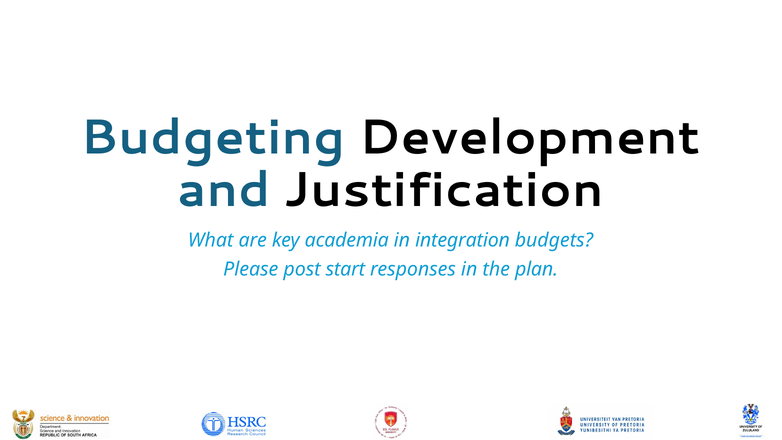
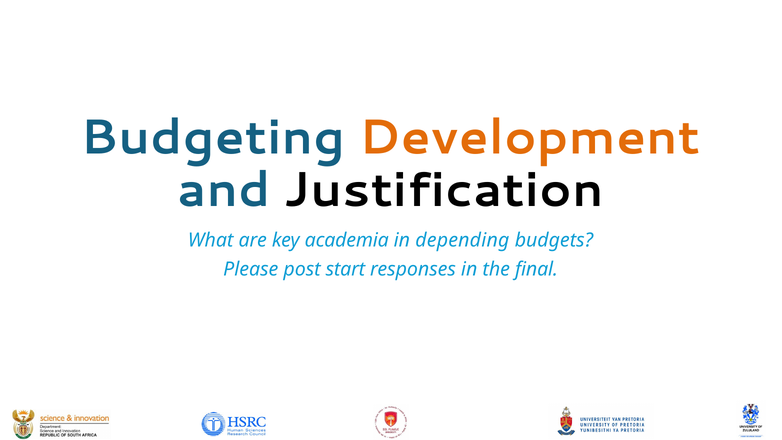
Development colour: black -> orange (529, 138)
integration: integration -> depending (462, 240)
plan: plan -> final (537, 269)
